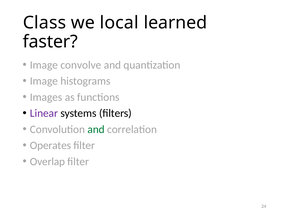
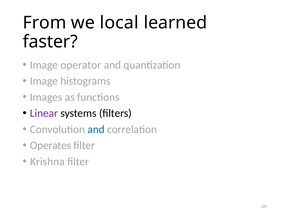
Class: Class -> From (45, 23)
convolve: convolve -> operator (81, 65)
and colour: green -> blue (96, 130)
Overlap: Overlap -> Krishna (47, 162)
